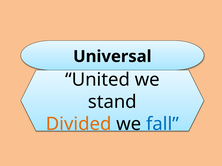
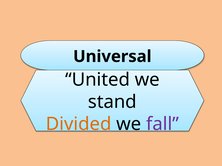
fall colour: blue -> purple (162, 124)
